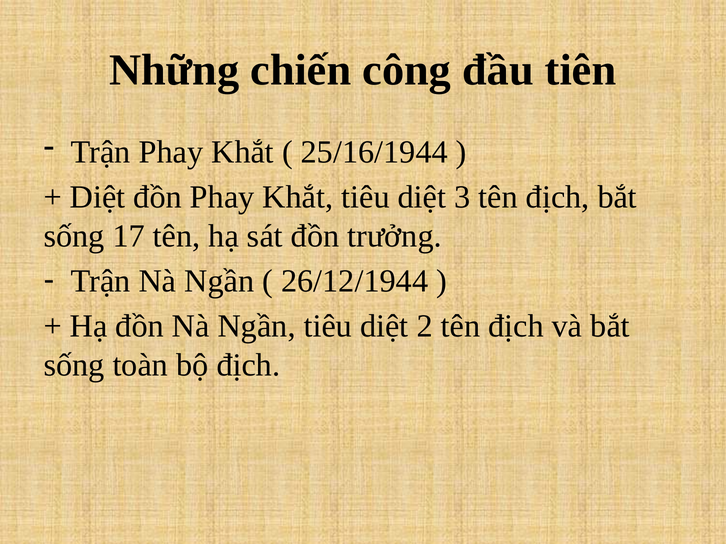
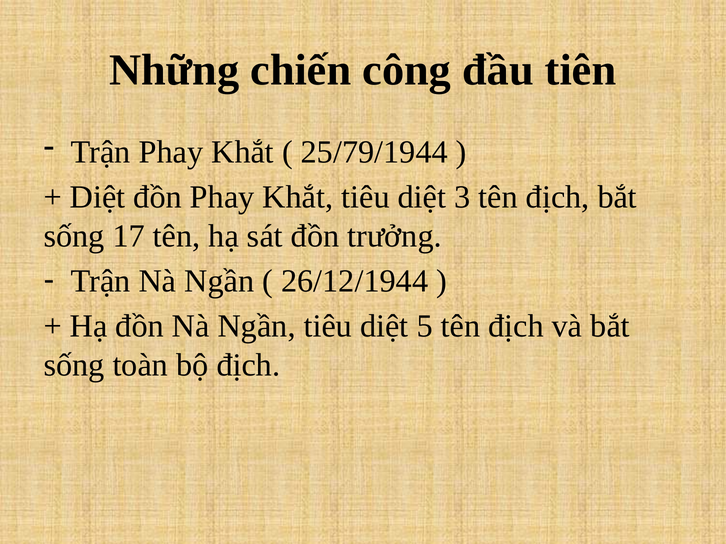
25/16/1944: 25/16/1944 -> 25/79/1944 (374, 152)
2: 2 -> 5 (425, 327)
